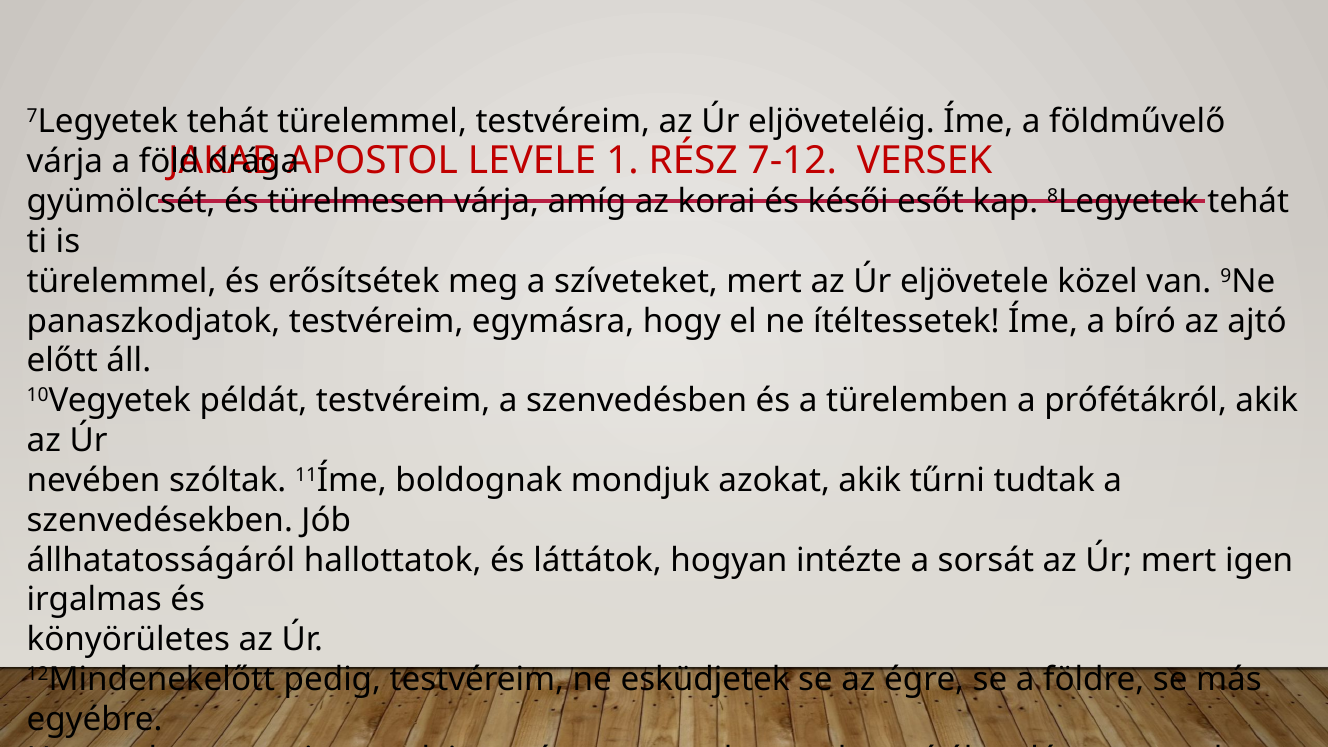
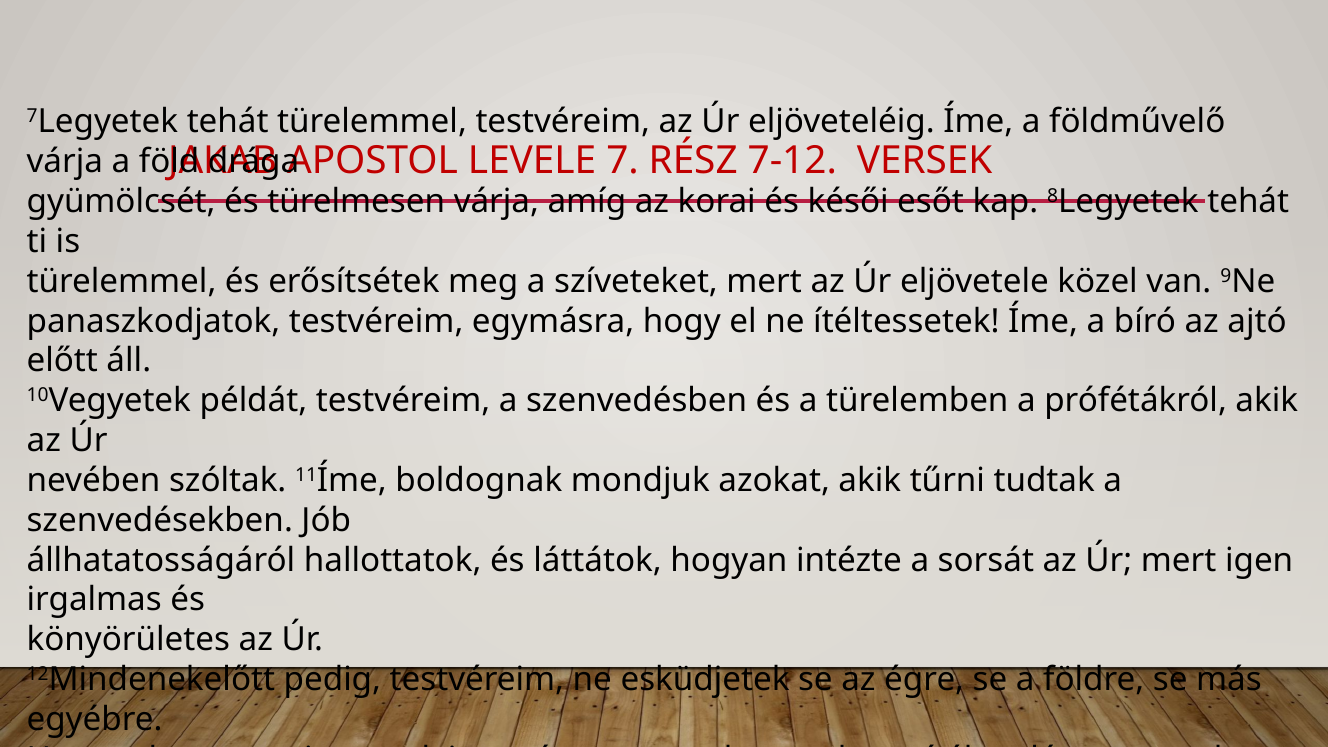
1: 1 -> 7 (623, 161)
